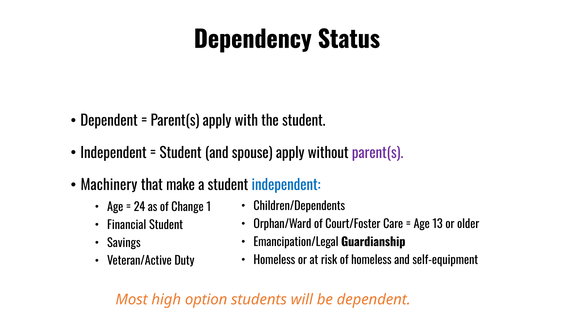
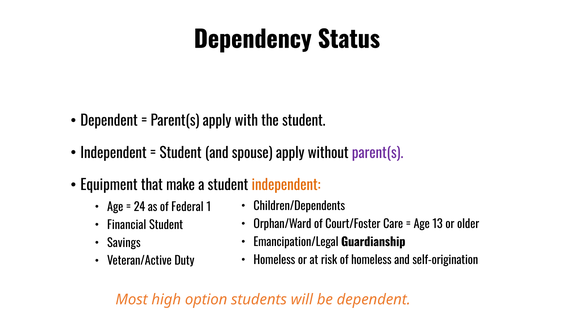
Machinery: Machinery -> Equipment (109, 185)
independent colour: blue -> orange (286, 185)
Change: Change -> Federal (187, 207)
self-equipment: self-equipment -> self-origination (445, 260)
